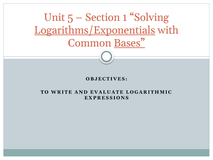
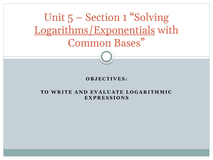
Bases underline: present -> none (129, 43)
